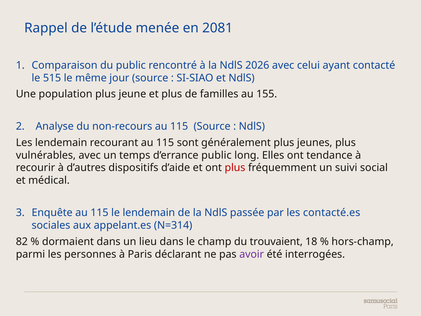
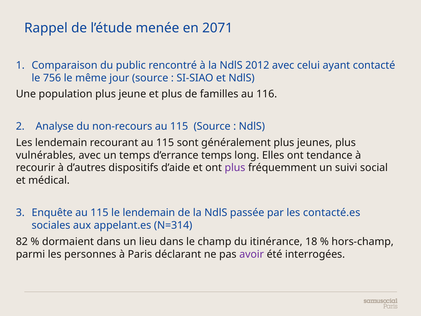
2081: 2081 -> 2071 (218, 28)
2026: 2026 -> 2012 (257, 65)
515: 515 -> 756 (52, 78)
155: 155 -> 116 (267, 94)
d’errance public: public -> temps (217, 155)
plus colour: red -> purple (235, 168)
trouvaient: trouvaient -> itinérance (276, 241)
